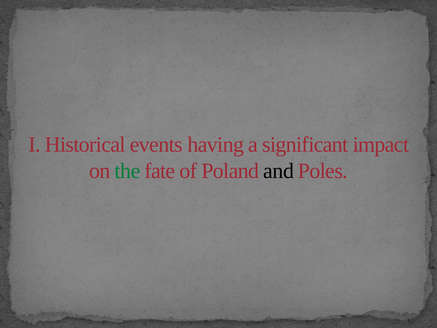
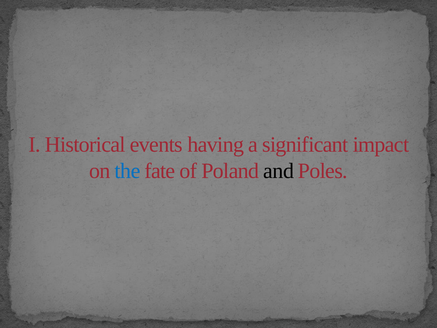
the colour: green -> blue (128, 171)
